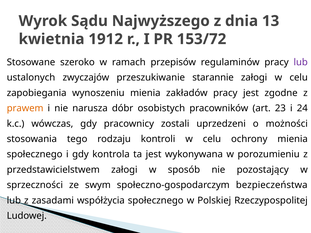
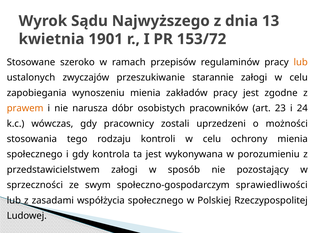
1912: 1912 -> 1901 (106, 39)
lub colour: purple -> orange (301, 62)
bezpieczeństwa: bezpieczeństwa -> sprawiedliwości (272, 185)
